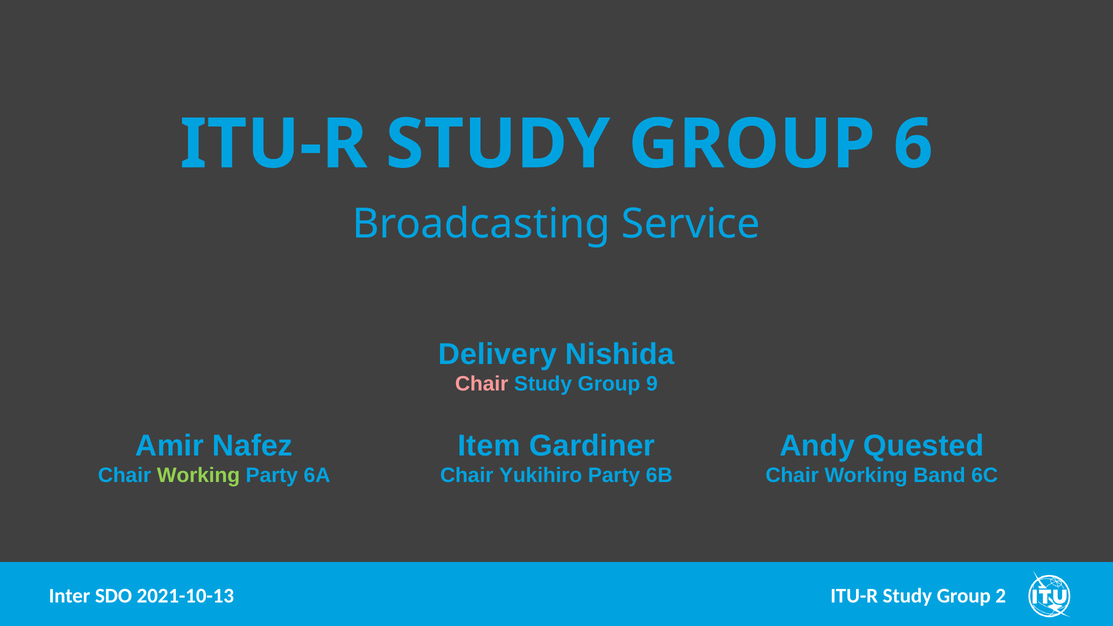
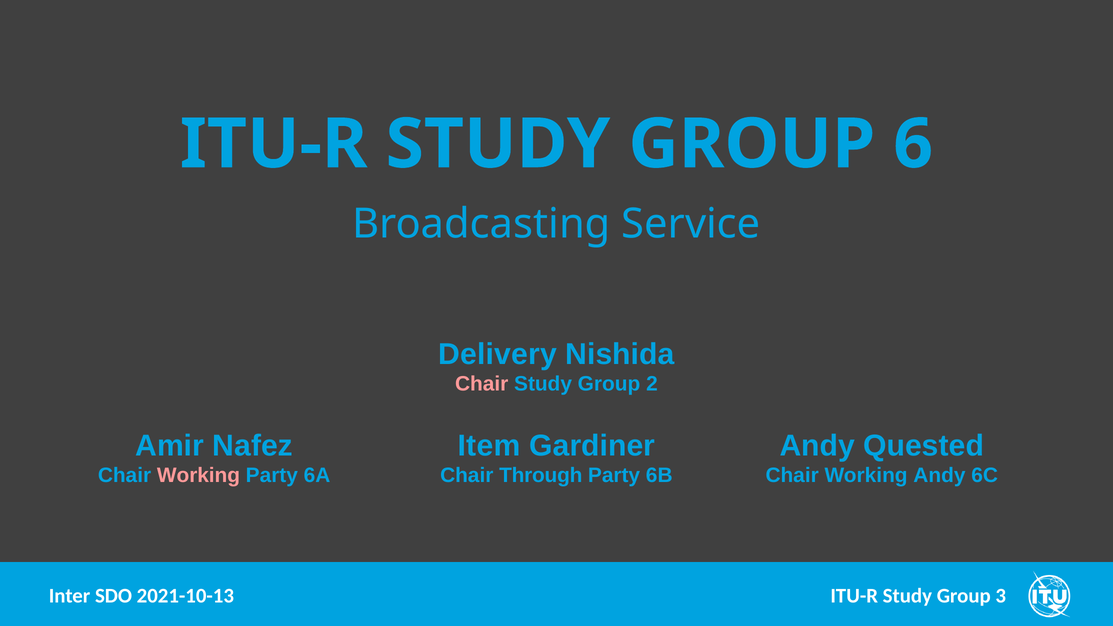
9: 9 -> 2 (652, 384)
Working colour: light green -> pink (198, 476)
Yukihiro: Yukihiro -> Through (541, 476)
Working Band: Band -> Andy (939, 476)
2: 2 -> 3 (1001, 596)
